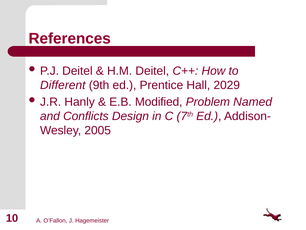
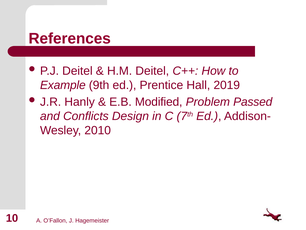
Different: Different -> Example (63, 85)
2029: 2029 -> 2019 (227, 85)
Named: Named -> Passed (253, 102)
2005: 2005 -> 2010 (98, 130)
